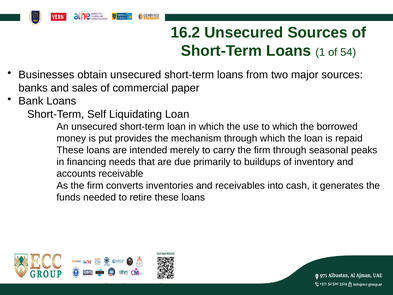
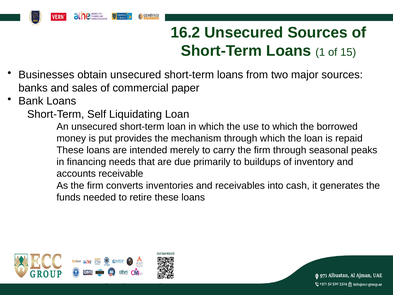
54: 54 -> 15 (348, 52)
